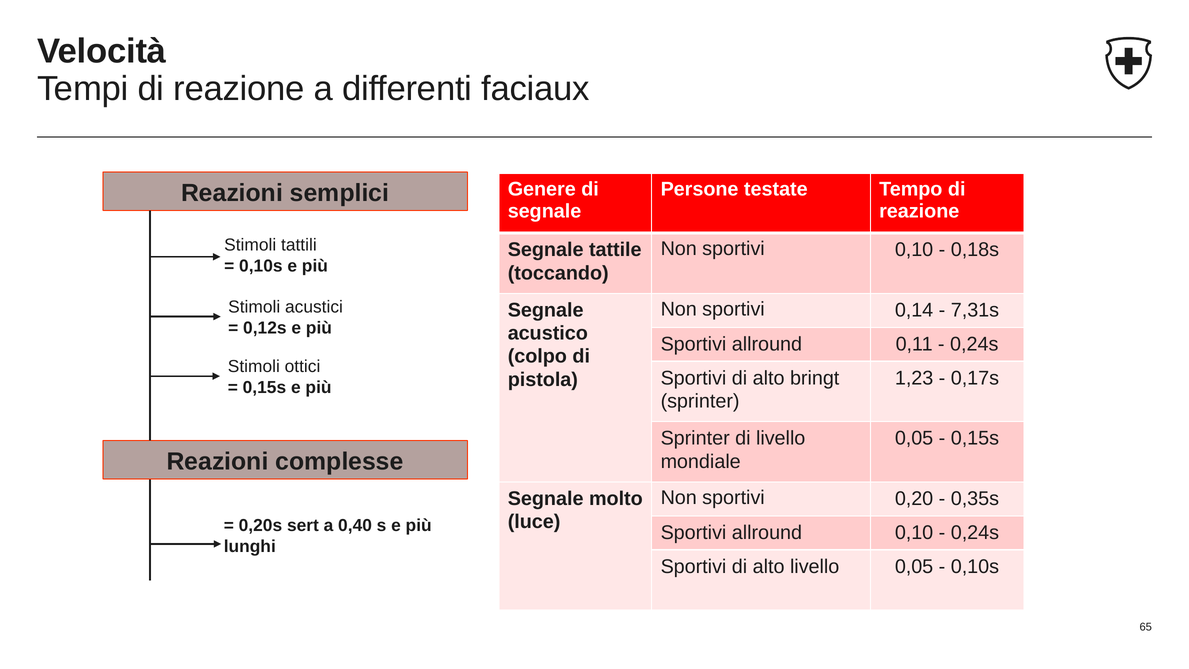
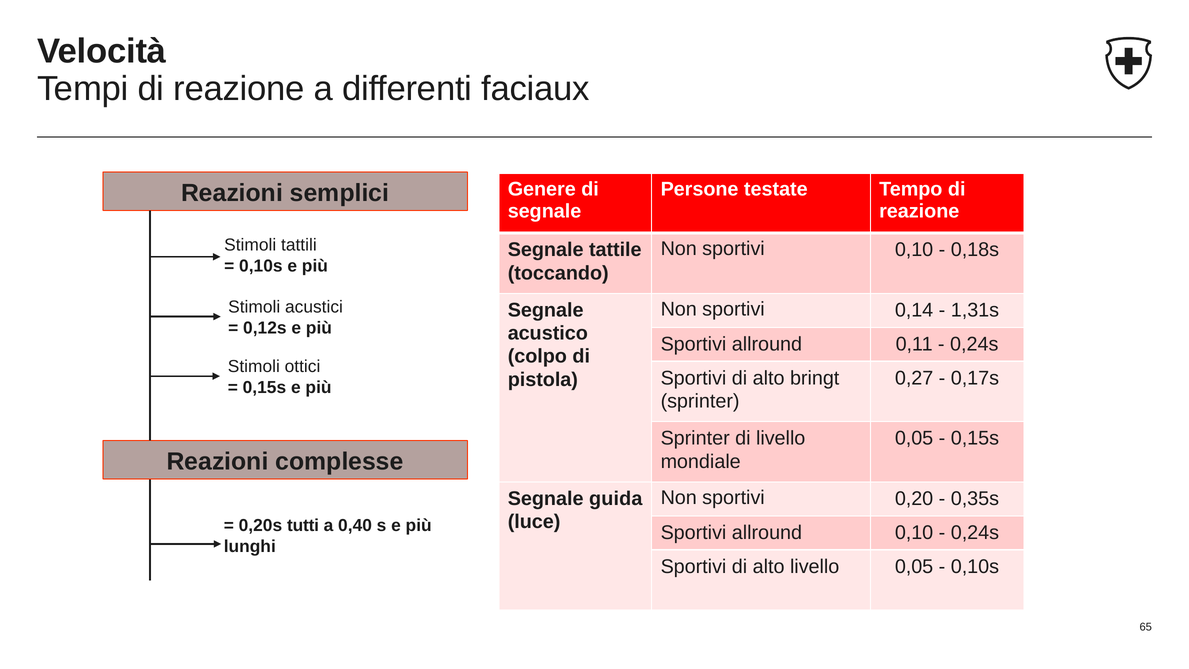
7,31s: 7,31s -> 1,31s (975, 310)
1,23: 1,23 -> 0,27 (914, 378)
molto: molto -> guida (616, 499)
sert: sert -> tutti (303, 526)
